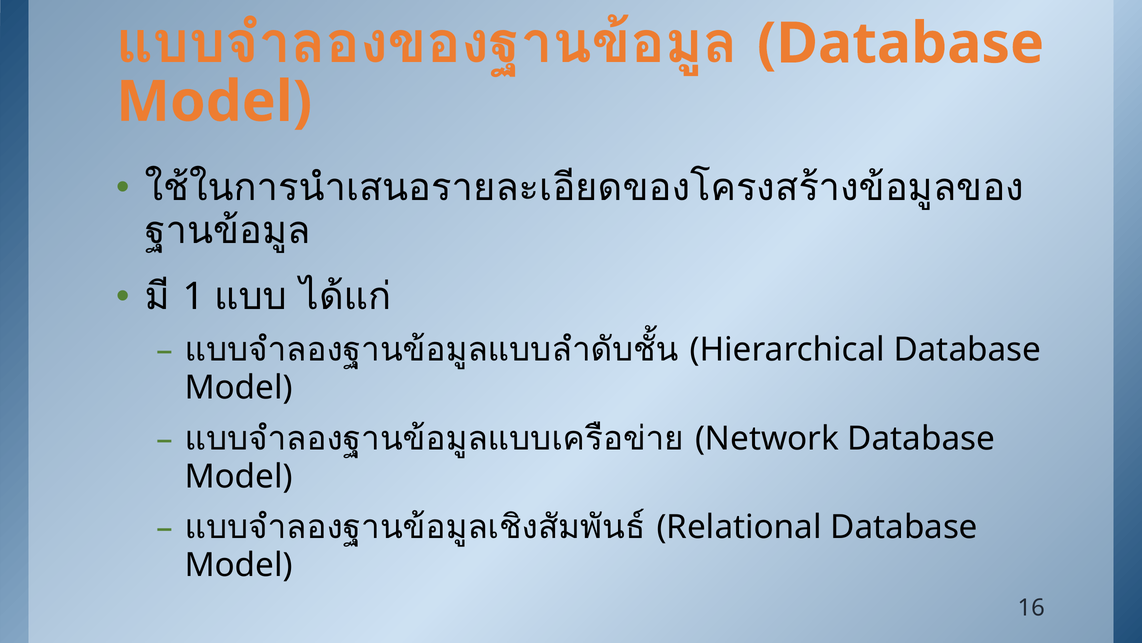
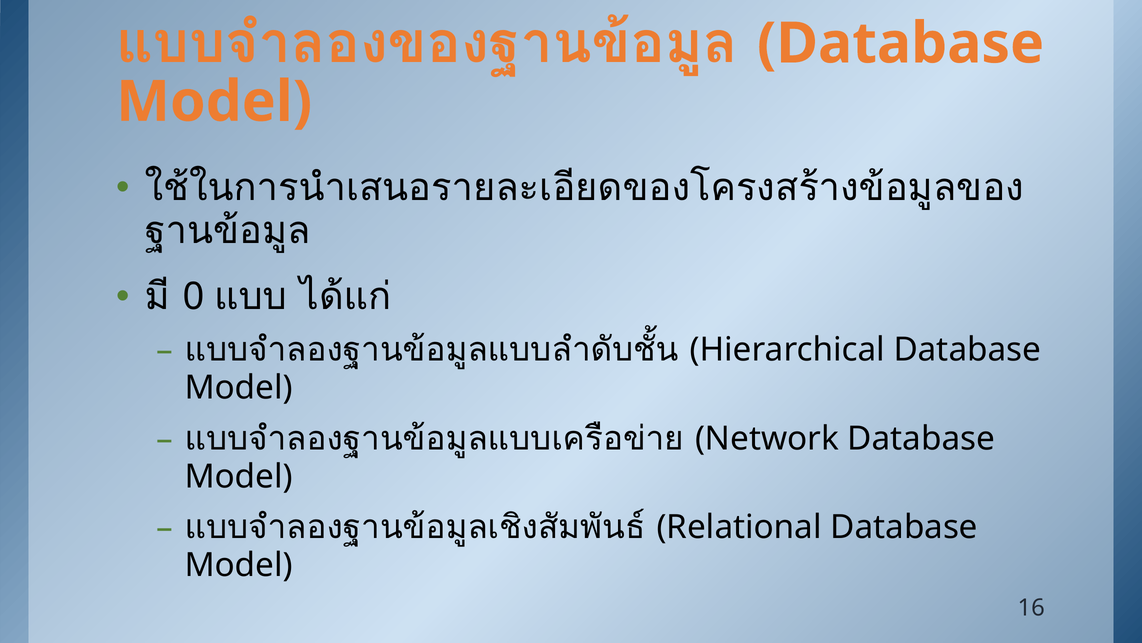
1: 1 -> 0 (193, 296)
